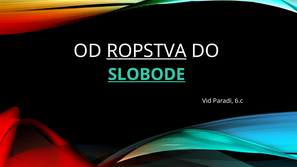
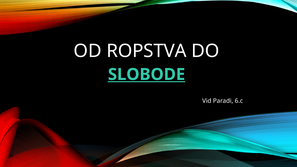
ROPSTVA underline: present -> none (146, 51)
